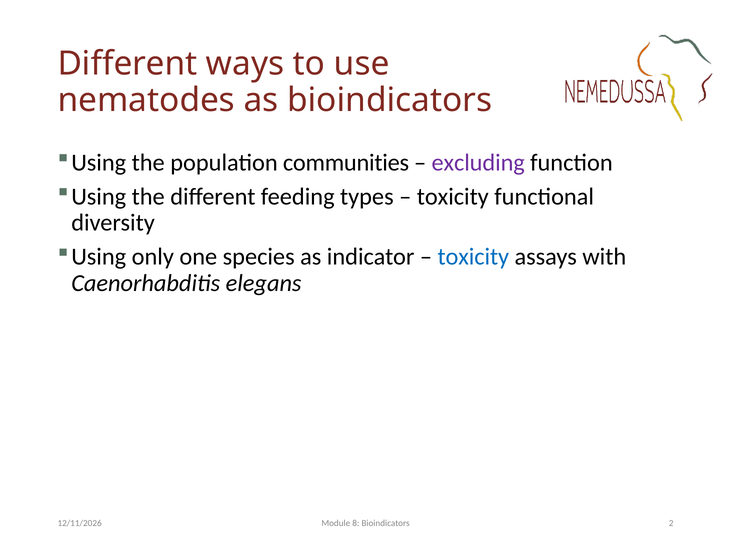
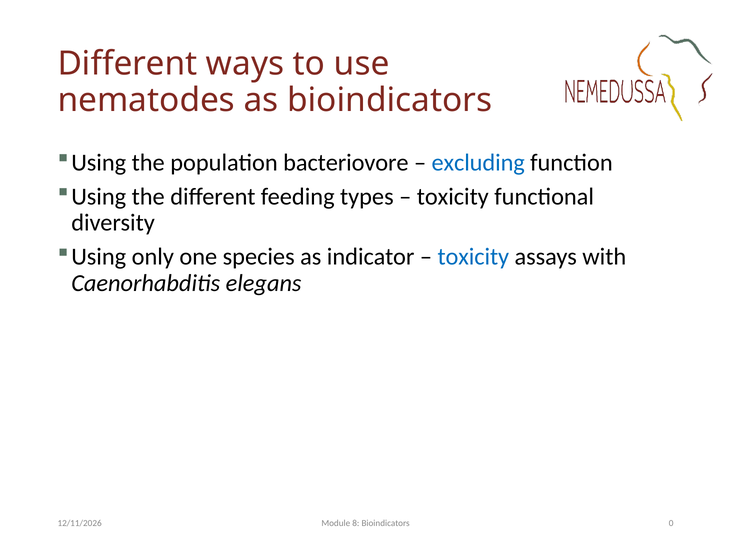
communities: communities -> bacteriovore (346, 163)
excluding colour: purple -> blue (478, 163)
2: 2 -> 0 (671, 523)
